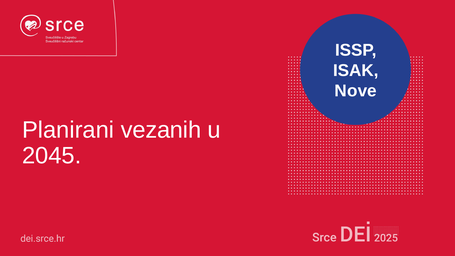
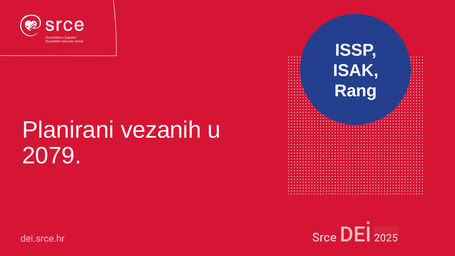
Nove: Nove -> Rang (356, 91)
2045: 2045 -> 2079 (52, 156)
